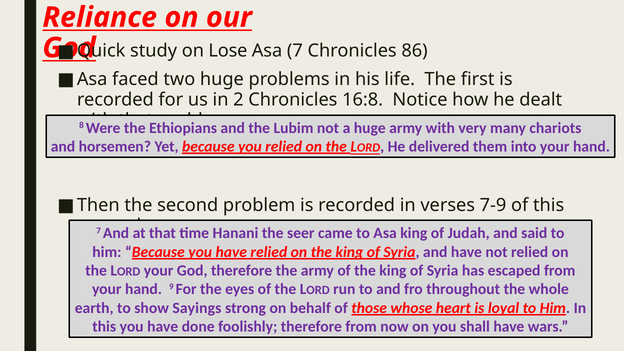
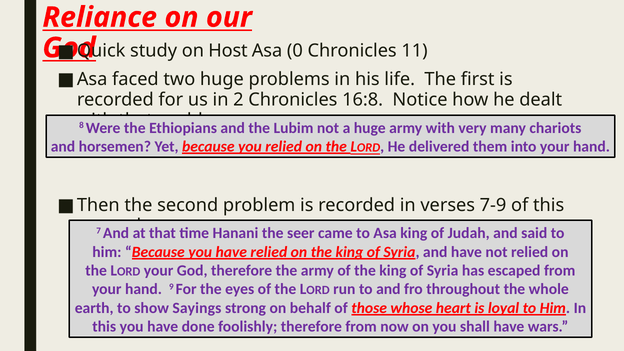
Lose: Lose -> Host (228, 51)
Asa 7: 7 -> 0 (295, 51)
86: 86 -> 11 (415, 51)
